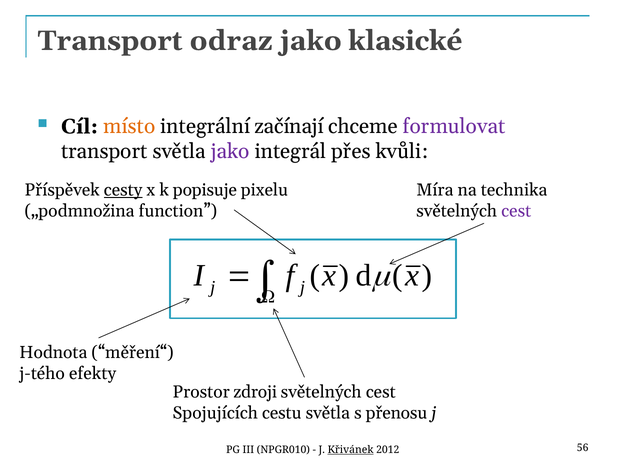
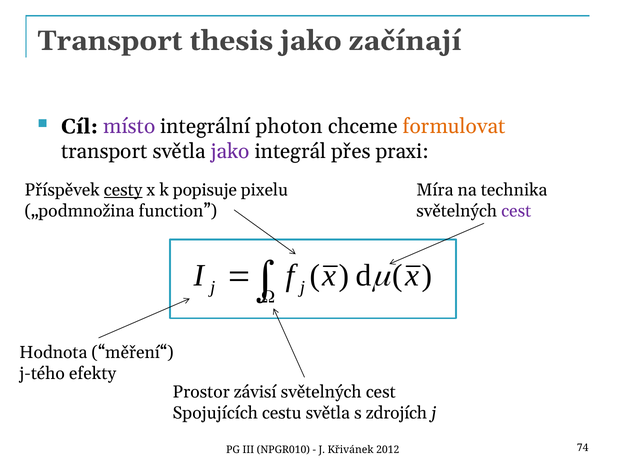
odraz: odraz -> thesis (231, 41)
klasické: klasické -> začínají (405, 41)
místo colour: orange -> purple (129, 127)
začínají: začínají -> photon (289, 127)
formulovat colour: purple -> orange (454, 127)
kvůli: kvůli -> praxi (402, 152)
zdroji: zdroji -> závisí (255, 392)
přenosu: přenosu -> zdrojích (397, 413)
Křivánek underline: present -> none (351, 450)
56: 56 -> 74 (583, 448)
